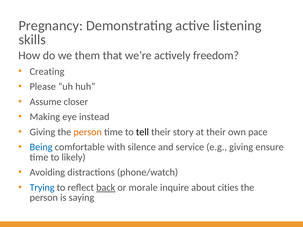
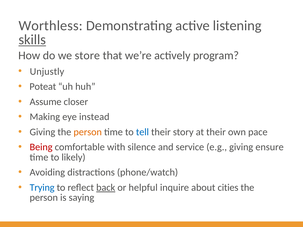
Pregnancy: Pregnancy -> Worthless (51, 26)
skills underline: none -> present (32, 40)
them: them -> store (87, 55)
freedom: freedom -> program (216, 55)
Creating: Creating -> Unjustly (47, 72)
Please: Please -> Poteat (43, 87)
tell colour: black -> blue (142, 132)
Being colour: blue -> red (41, 147)
morale: morale -> helpful (143, 188)
